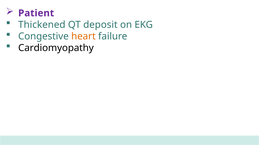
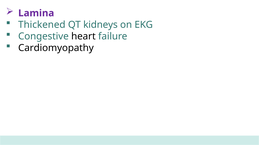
Patient: Patient -> Lamina (36, 13)
deposit: deposit -> kidneys (100, 25)
heart colour: orange -> black (83, 37)
